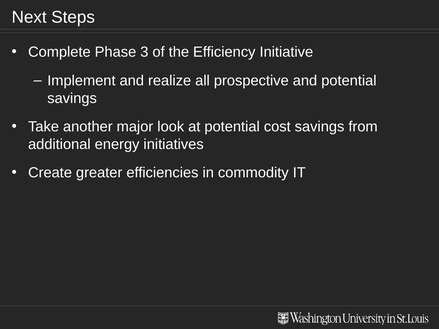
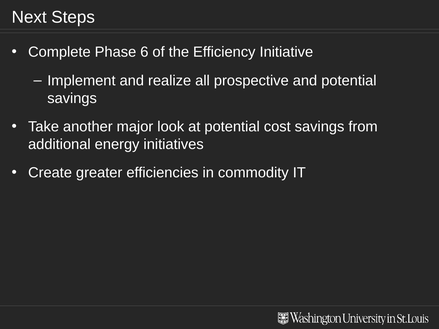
3: 3 -> 6 (144, 52)
